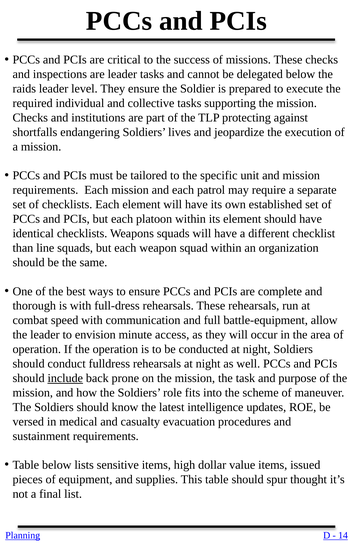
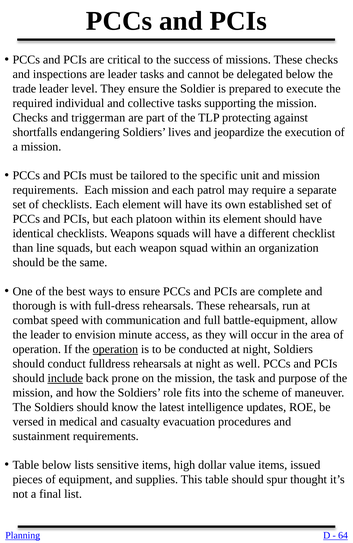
raids: raids -> trade (24, 89)
institutions: institutions -> triggerman (98, 118)
operation underline: none -> present (115, 349)
14: 14 -> 64 (343, 535)
